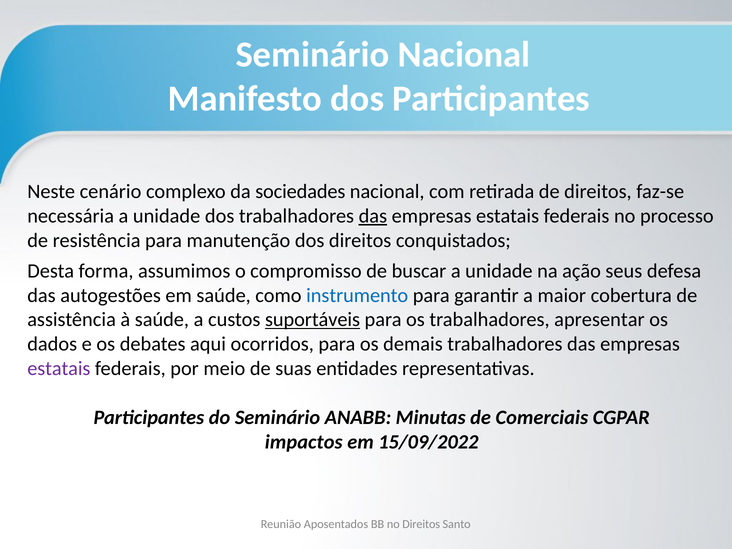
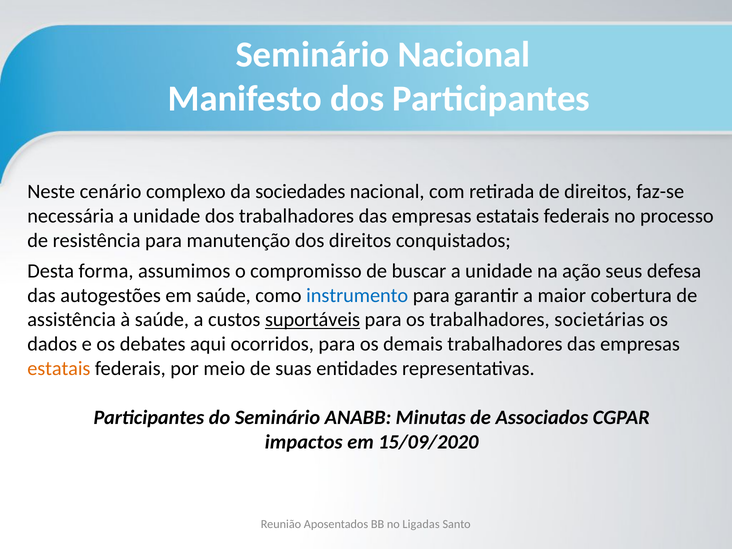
das underline: present -> none (373, 216)
apresentar: apresentar -> societárias (599, 320)
estatais colour: purple -> orange (59, 369)
Comerciais: Comerciais -> Associados (542, 417)
15/09/2022: 15/09/2022 -> 15/09/2020 (428, 442)
no Direitos: Direitos -> Ligadas (421, 524)
